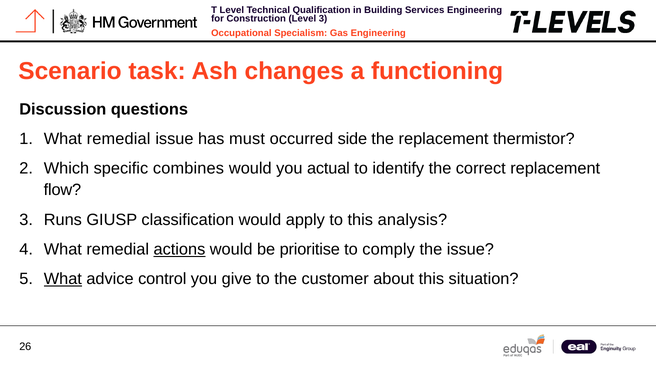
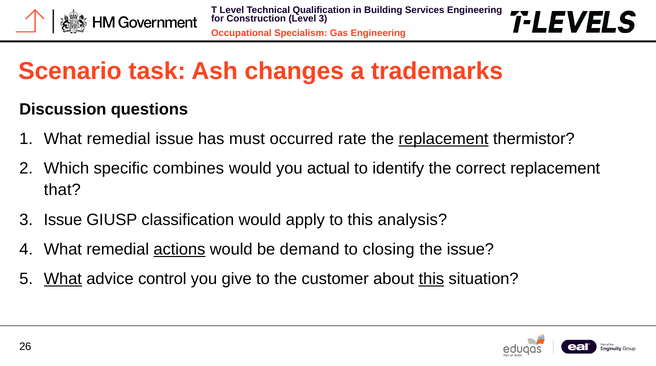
functioning: functioning -> trademarks (437, 71)
side: side -> rate (352, 139)
replacement underline: none -> present (444, 139)
flow: flow -> that (62, 190)
Runs: Runs -> Issue (63, 220)
prioritise: prioritise -> demand (310, 250)
comply: comply -> closing (389, 250)
this underline: none -> present (431, 279)
